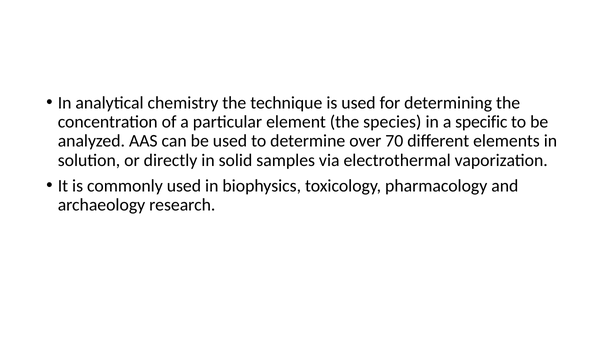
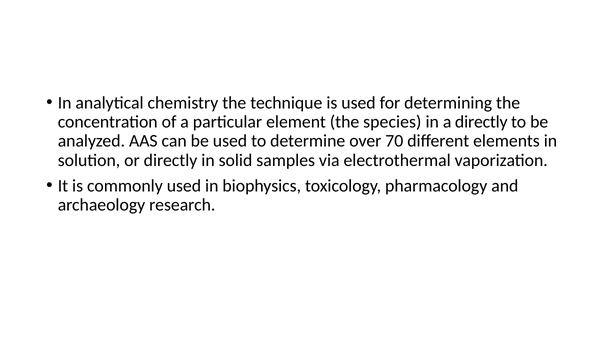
a specific: specific -> directly (481, 122)
